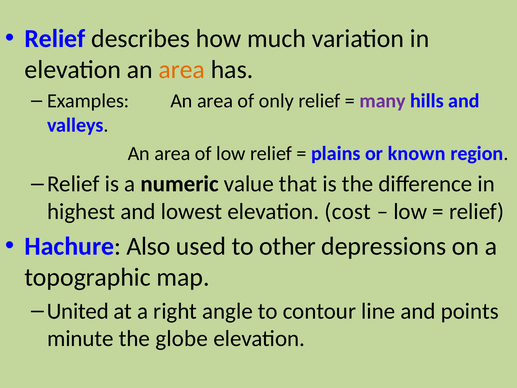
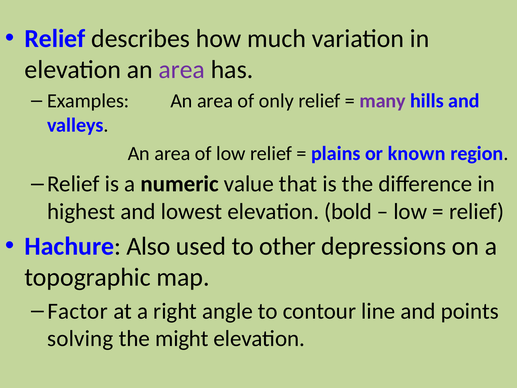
area colour: orange -> purple (182, 70)
cost: cost -> bold (348, 212)
United: United -> Factor (78, 311)
minute: minute -> solving (80, 338)
globe: globe -> might (182, 338)
